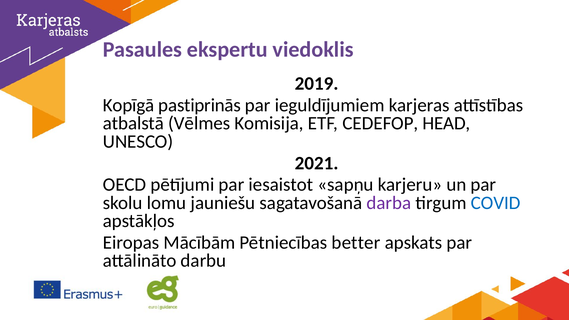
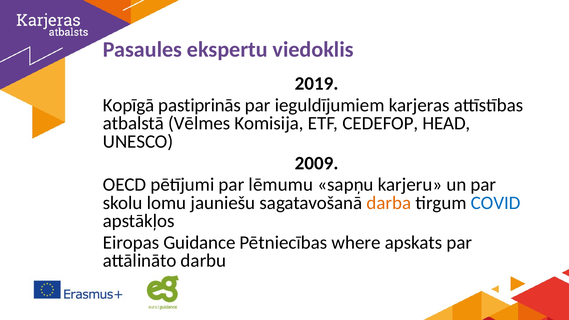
2021: 2021 -> 2009 (317, 163)
iesaistot: iesaistot -> lēmumu (281, 185)
darba colour: purple -> orange (389, 203)
Mācībām: Mācībām -> Guidance (199, 243)
better: better -> where (356, 243)
